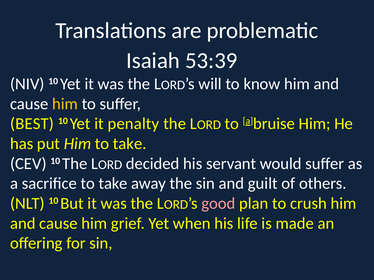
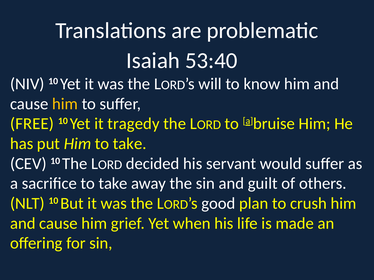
53:39: 53:39 -> 53:40 (211, 61)
BEST: BEST -> FREE (32, 124)
penalty: penalty -> tragedy (133, 124)
good colour: pink -> white (218, 204)
